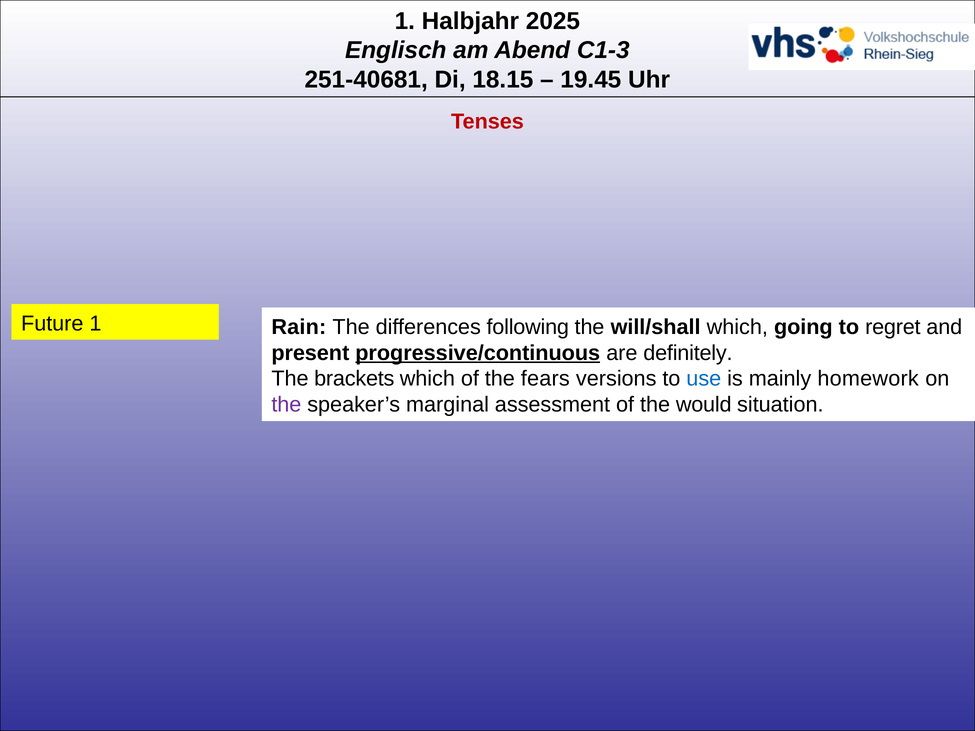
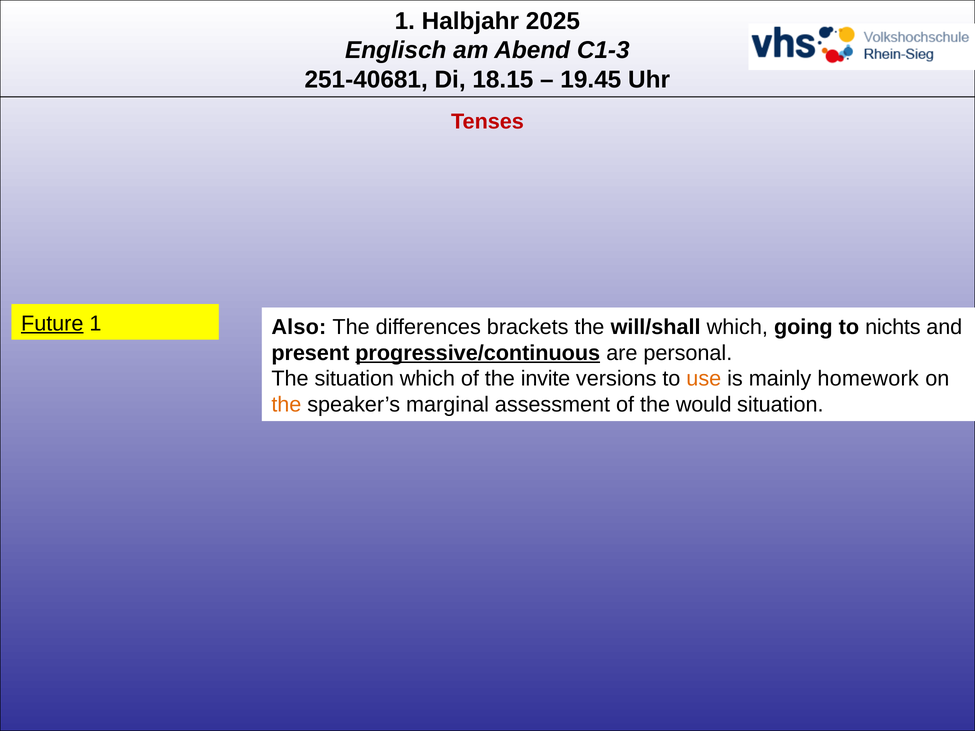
Future underline: none -> present (52, 324)
Rain: Rain -> Also (299, 327)
following: following -> brackets (528, 327)
regret: regret -> nichts (893, 327)
definitely: definitely -> personal (688, 353)
The brackets: brackets -> situation (354, 379)
fears: fears -> invite (546, 379)
use colour: blue -> orange (704, 379)
the colour: purple -> orange (286, 405)
